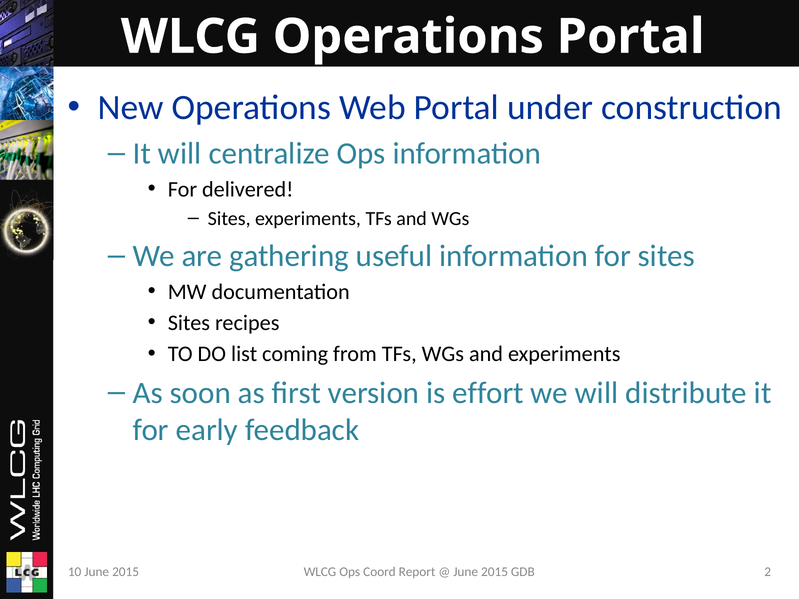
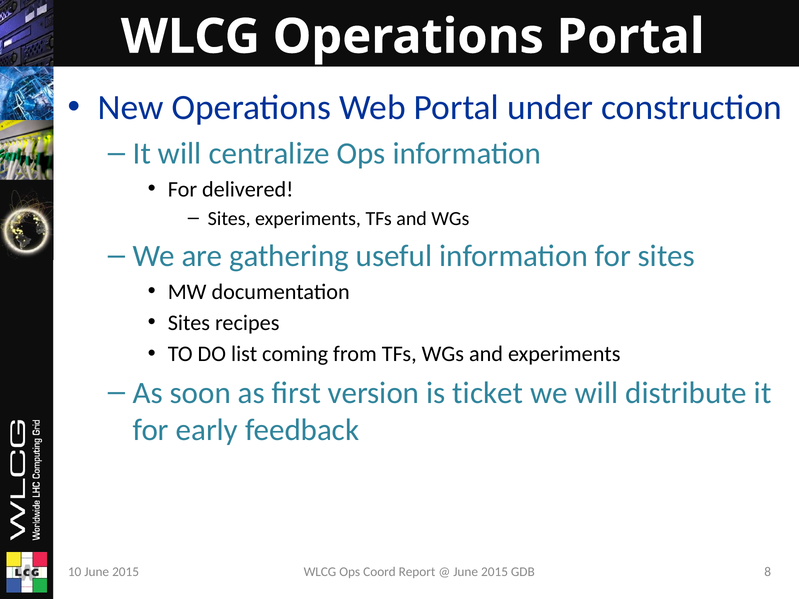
effort: effort -> ticket (488, 393)
2: 2 -> 8 (768, 572)
